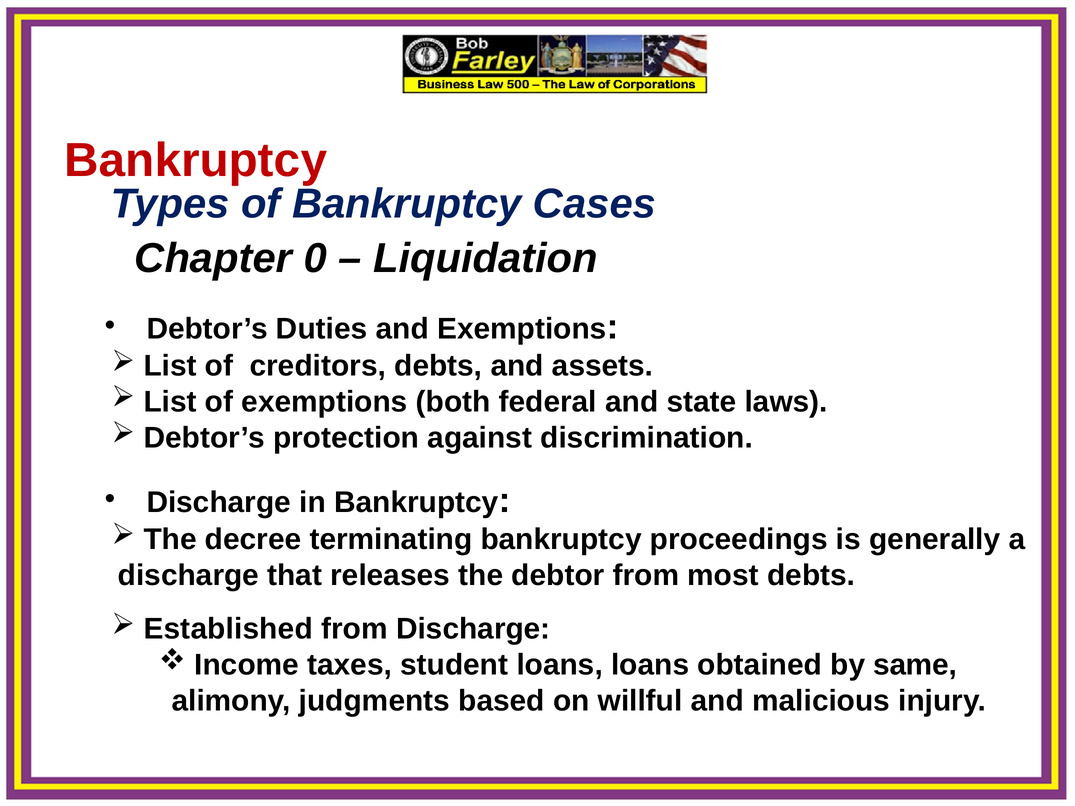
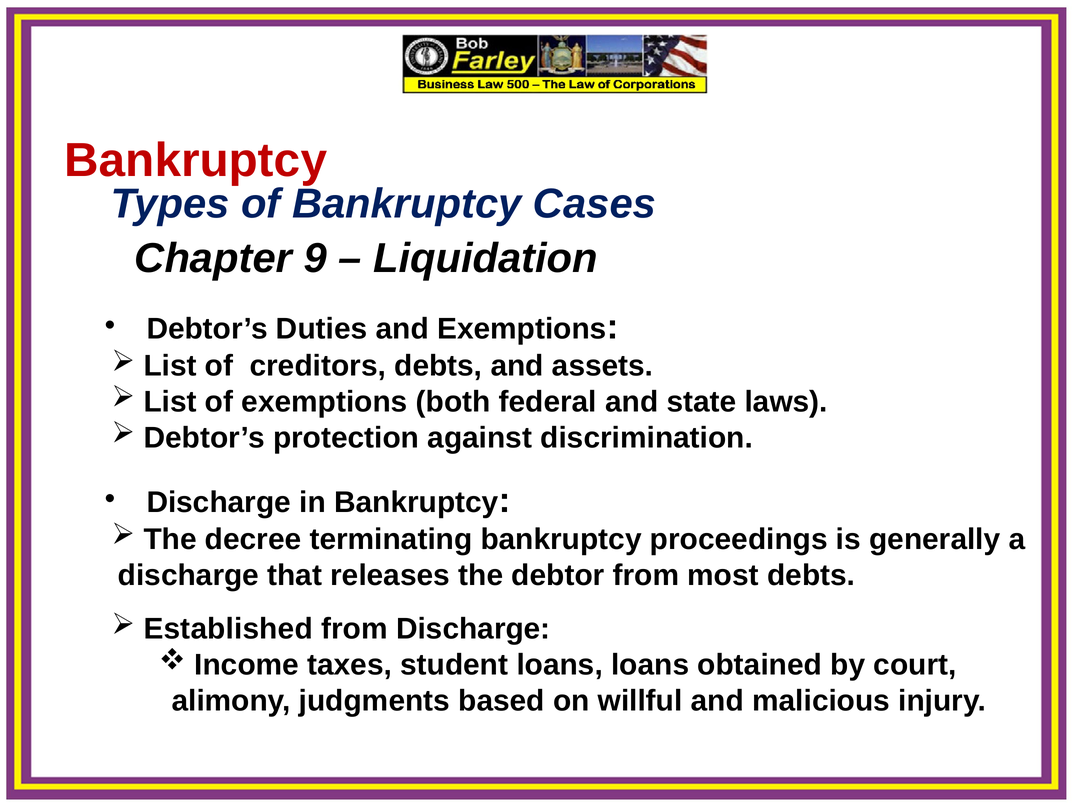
0: 0 -> 9 (315, 258)
same: same -> court (915, 665)
